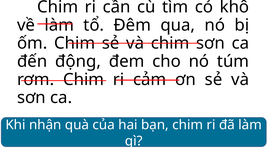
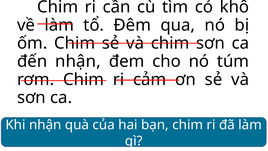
đến động: động -> nhận (78, 61)
